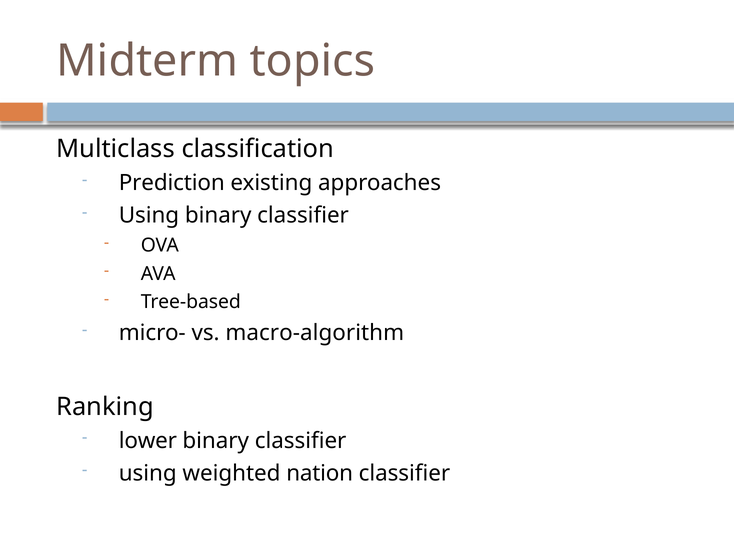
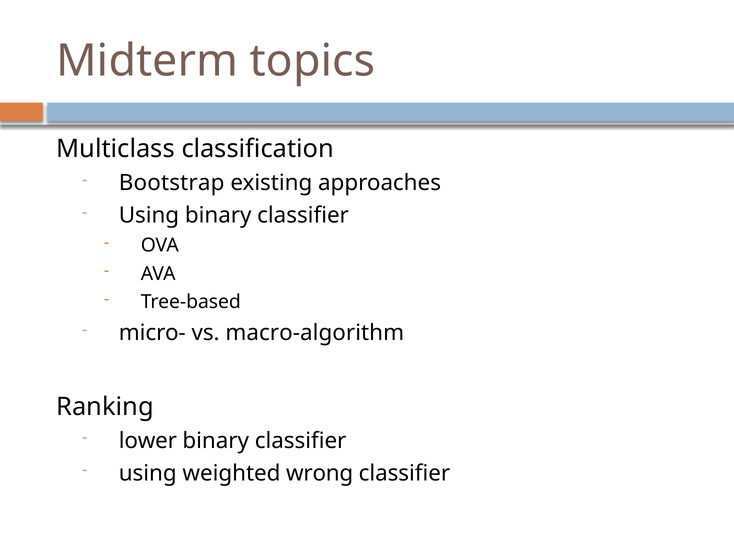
Prediction: Prediction -> Bootstrap (172, 183)
nation: nation -> wrong (320, 474)
